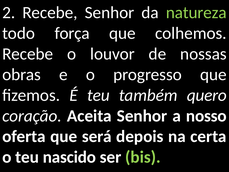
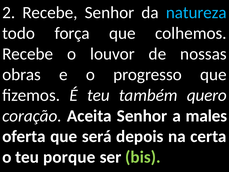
natureza colour: light green -> light blue (196, 13)
nosso: nosso -> males (206, 116)
nascido: nascido -> porque (69, 157)
